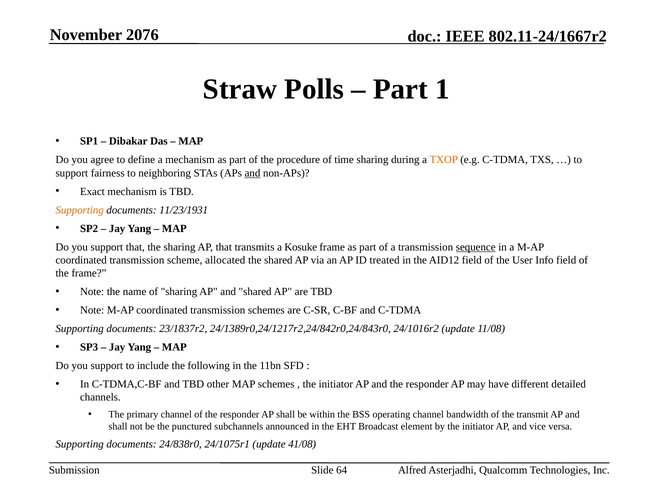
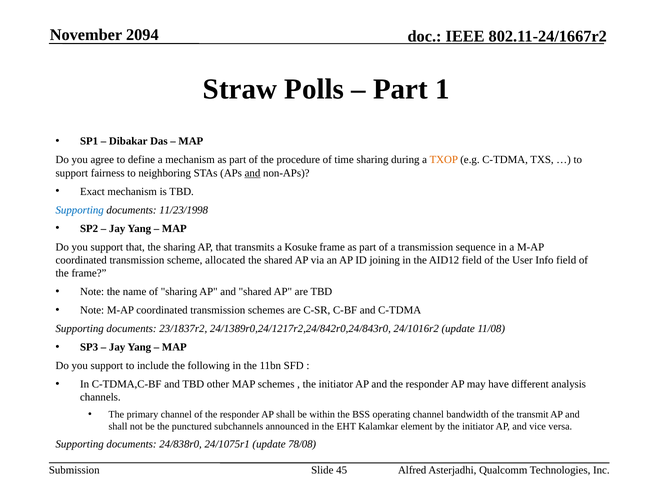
2076: 2076 -> 2094 (142, 35)
Supporting colour: orange -> blue (80, 210)
11/23/1931: 11/23/1931 -> 11/23/1998 (184, 210)
sequence underline: present -> none (476, 247)
treated: treated -> joining (385, 260)
detailed: detailed -> analysis (569, 384)
Broadcast: Broadcast -> Kalamkar (378, 426)
41/08: 41/08 -> 78/08 (302, 444)
64: 64 -> 45 (342, 470)
